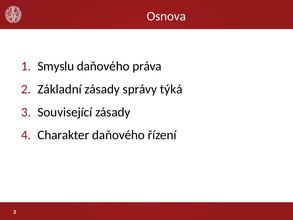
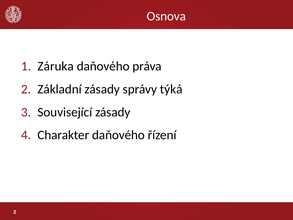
Smyslu: Smyslu -> Záruka (56, 66)
